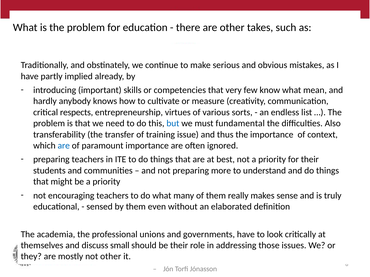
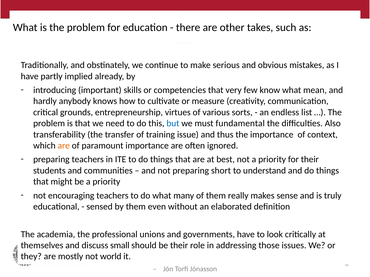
respects: respects -> grounds (77, 112)
are colour: blue -> orange (64, 145)
more: more -> short (221, 170)
not other: other -> world (111, 256)
